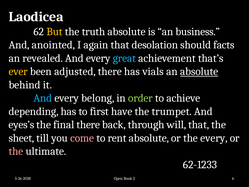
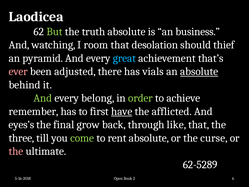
But colour: yellow -> light green (54, 32)
anointed: anointed -> watching (53, 45)
again: again -> room (96, 45)
facts: facts -> thief (224, 45)
revealed: revealed -> pyramid (43, 58)
ever colour: yellow -> pink (18, 71)
And colour: light blue -> light green (43, 98)
depending: depending -> remember (34, 111)
have underline: none -> present (122, 111)
trumpet: trumpet -> afflicted (172, 111)
final there: there -> grow (88, 125)
will: will -> like (176, 125)
sheet: sheet -> three (21, 138)
come colour: pink -> light green (82, 138)
the every: every -> curse (214, 138)
62-1233: 62-1233 -> 62-5289 (200, 164)
